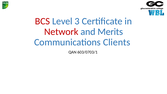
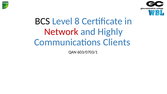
BCS colour: red -> black (42, 21)
3: 3 -> 8 (77, 21)
Merits: Merits -> Highly (110, 32)
